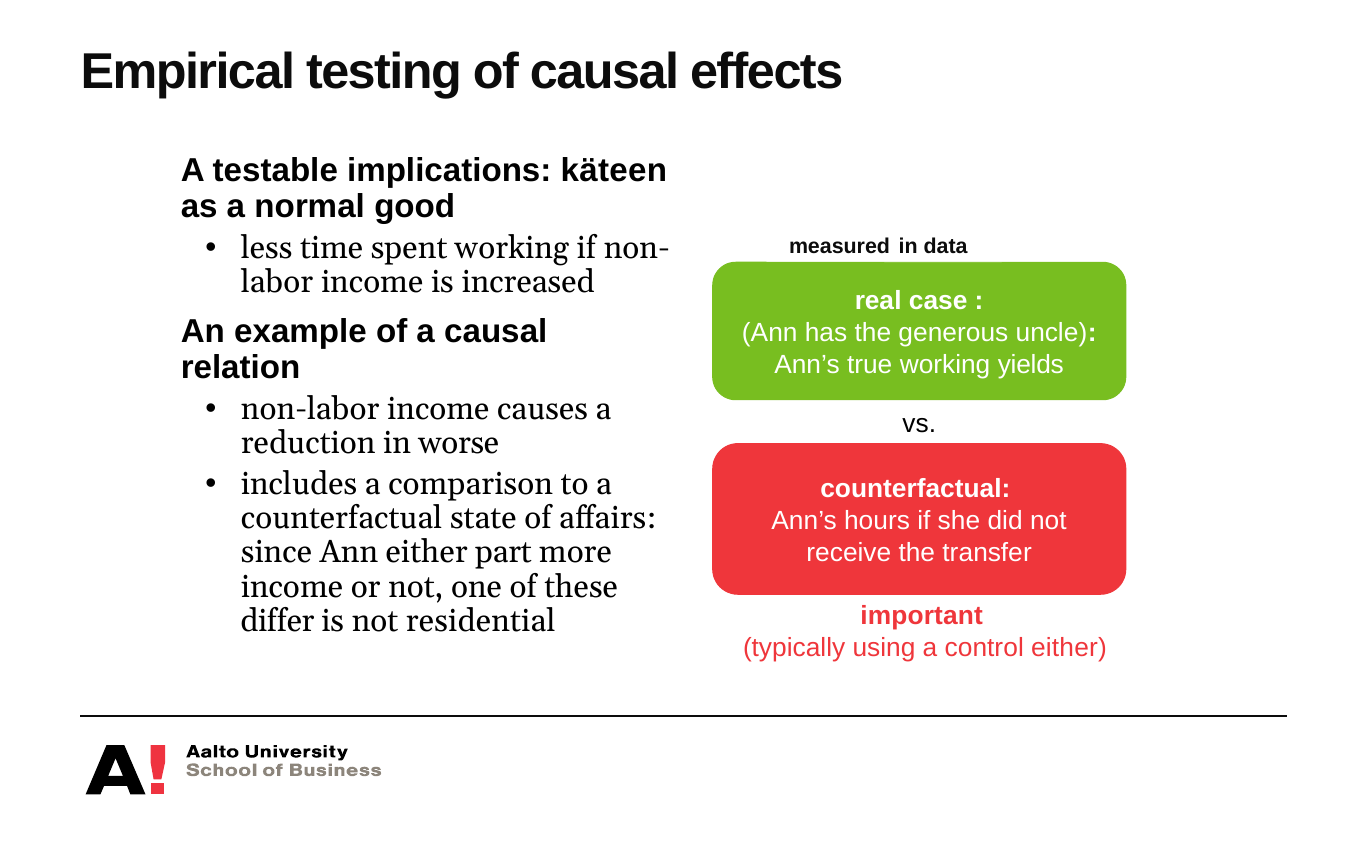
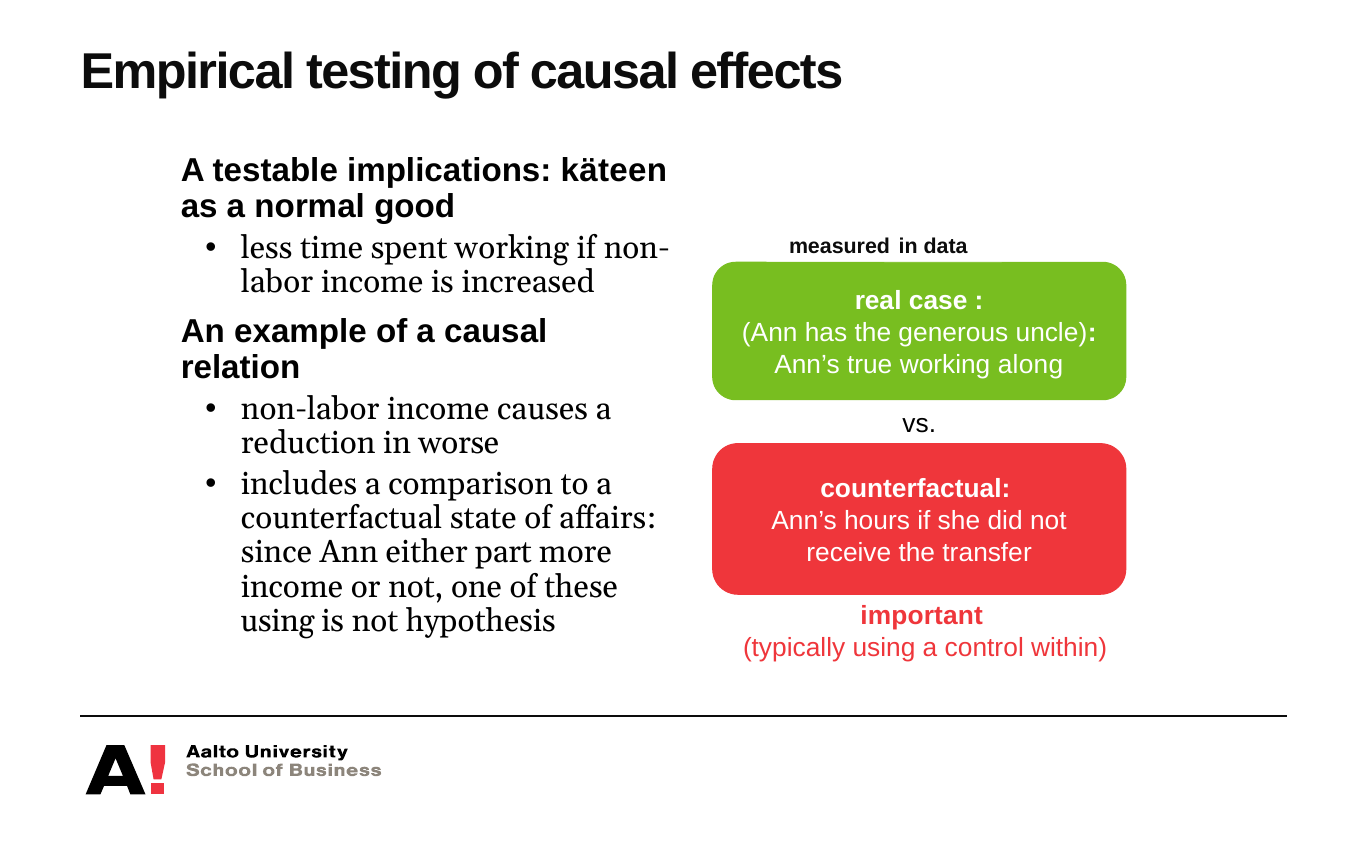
yields: yields -> along (1031, 365)
differ: differ -> using (277, 621)
residential: residential -> hypothesis (481, 621)
control either: either -> within (1069, 648)
